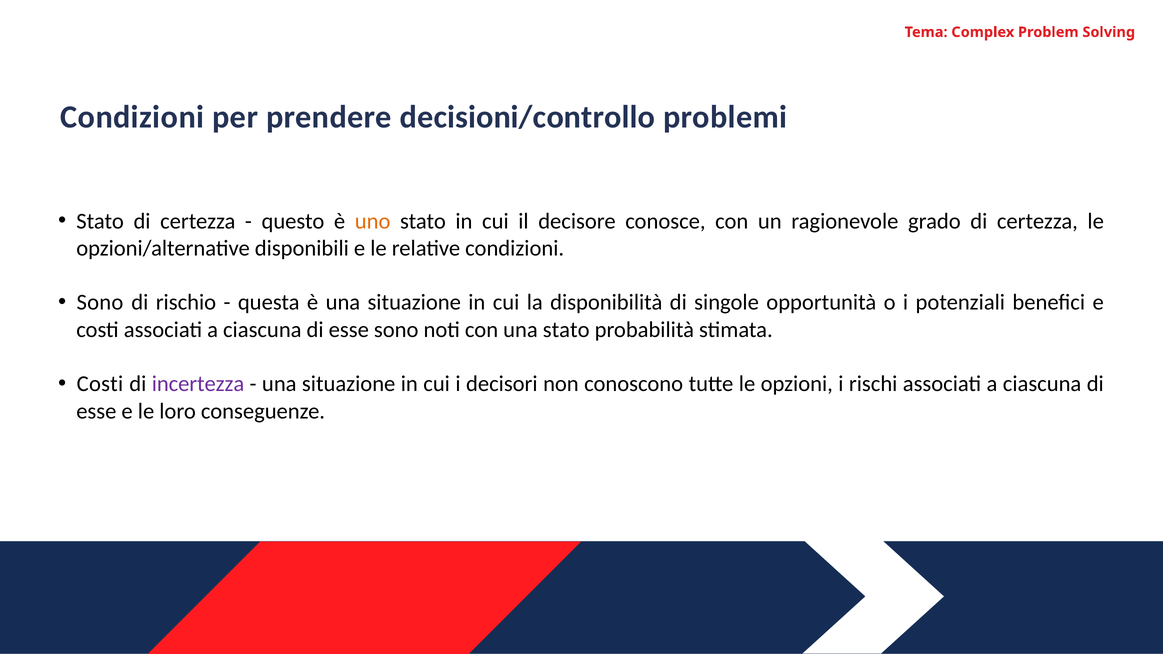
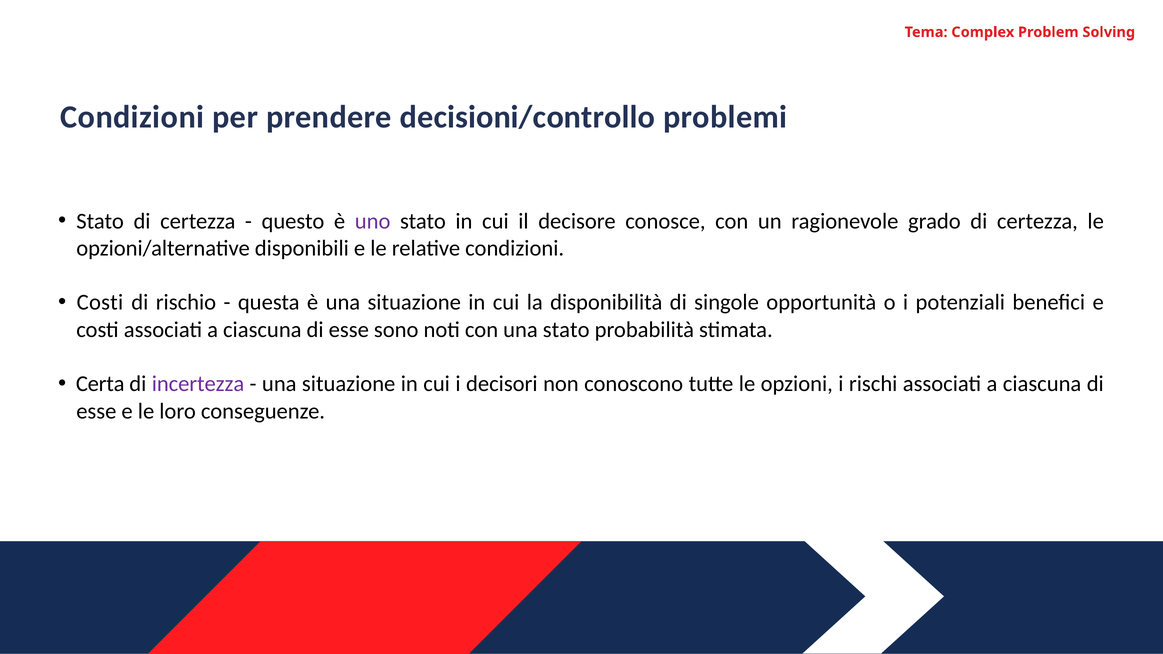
uno colour: orange -> purple (373, 221)
Sono: Sono -> Costi (100, 303)
Costi: Costi -> Certa (100, 384)
